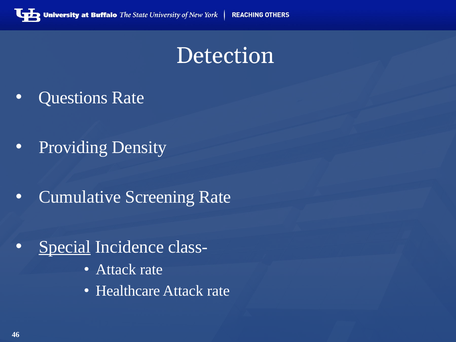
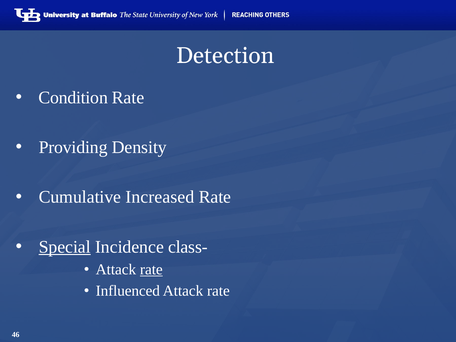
Questions: Questions -> Condition (73, 98)
Screening: Screening -> Increased (160, 197)
rate underline: none -> present (151, 269)
Healthcare: Healthcare -> Influenced (128, 291)
